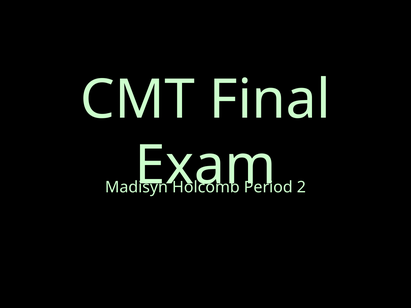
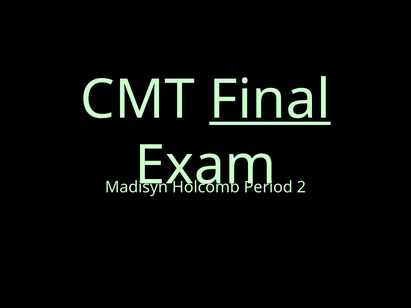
Final underline: none -> present (270, 100)
